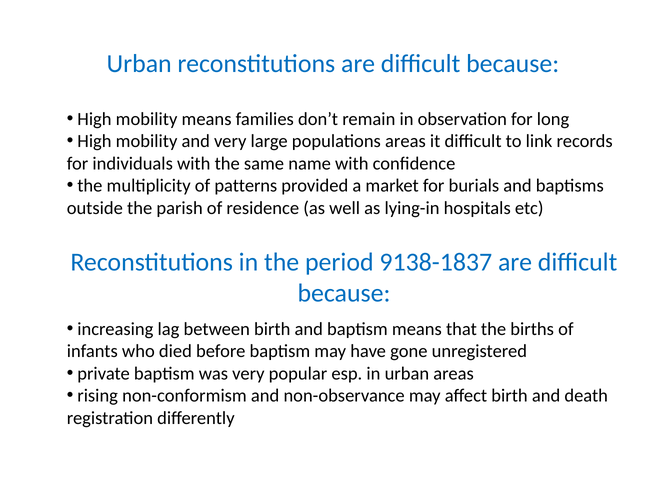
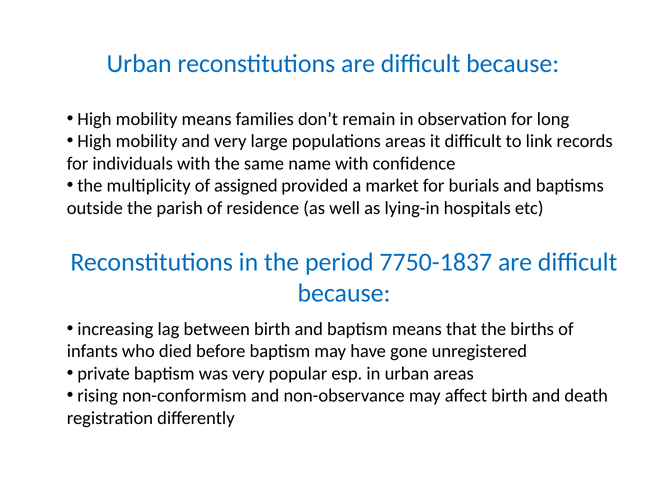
patterns: patterns -> assigned (246, 186)
9138-1837: 9138-1837 -> 7750-1837 (436, 262)
